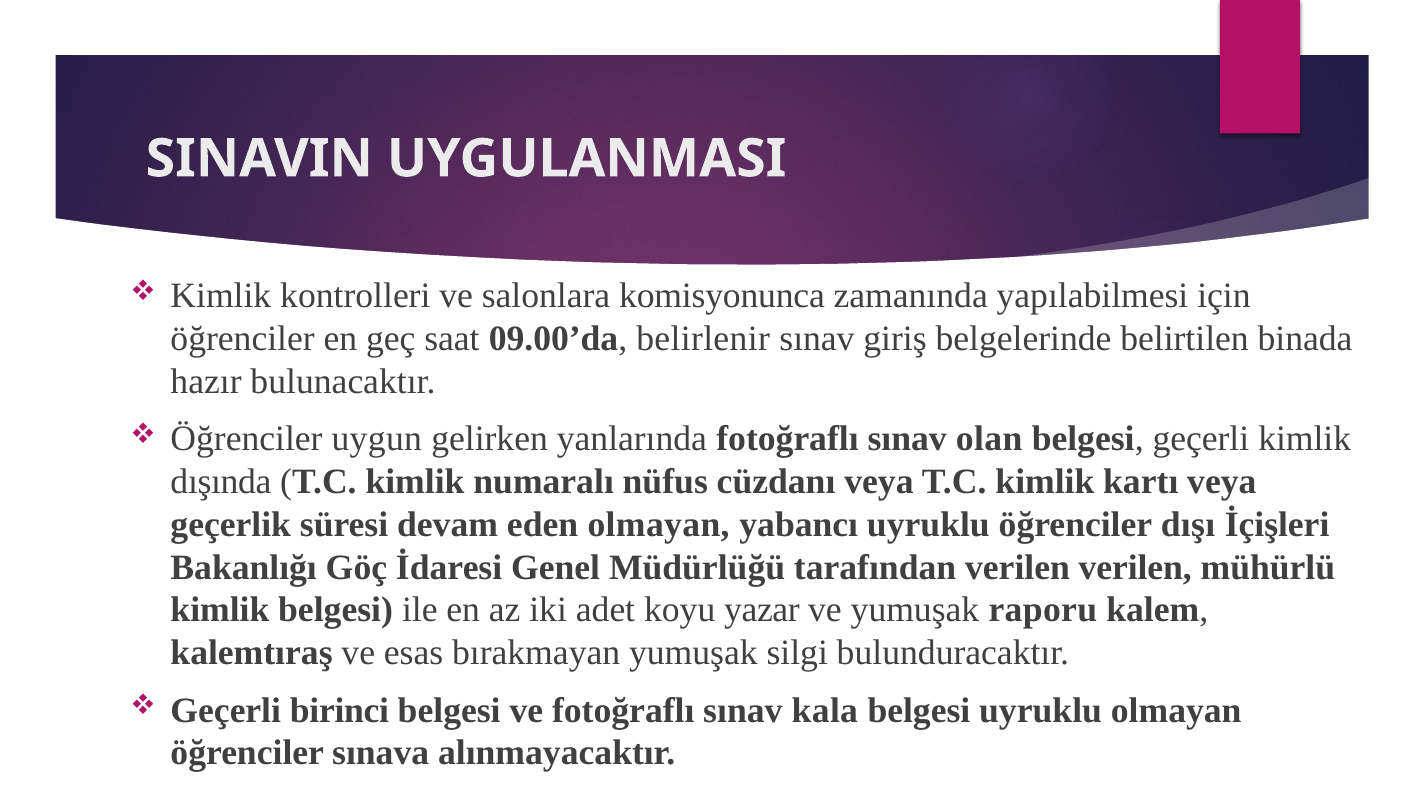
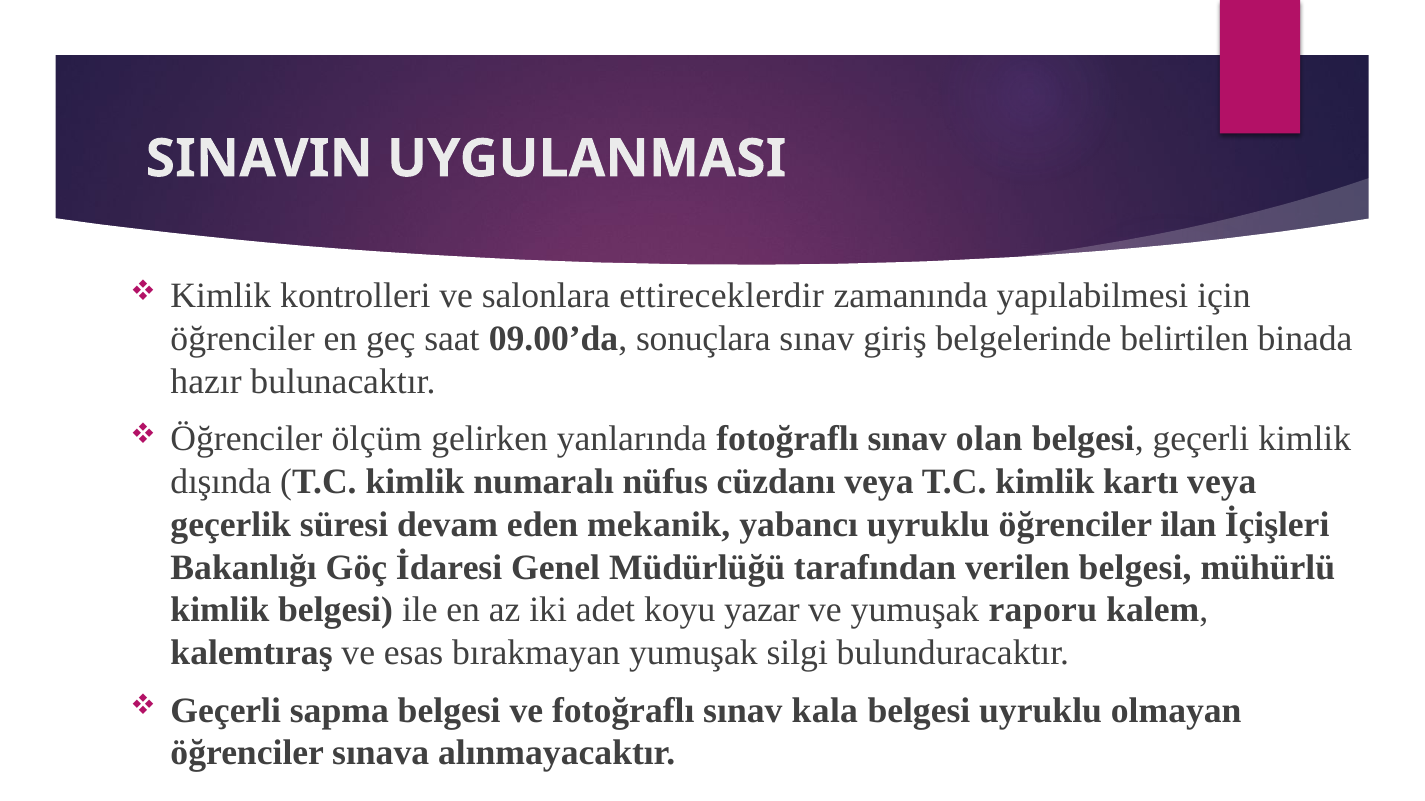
komisyonunca: komisyonunca -> ettireceklerdir (722, 296)
belirlenir: belirlenir -> sonuçlara (703, 339)
uygun: uygun -> ölçüm (377, 440)
eden olmayan: olmayan -> mekanik (659, 525)
dışı: dışı -> ilan (1188, 525)
verilen verilen: verilen -> belgesi (1135, 568)
birinci: birinci -> sapma (339, 711)
